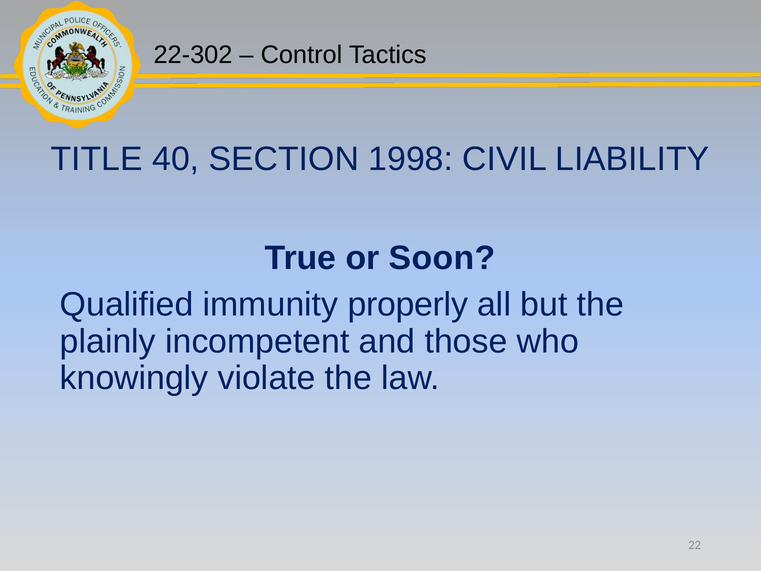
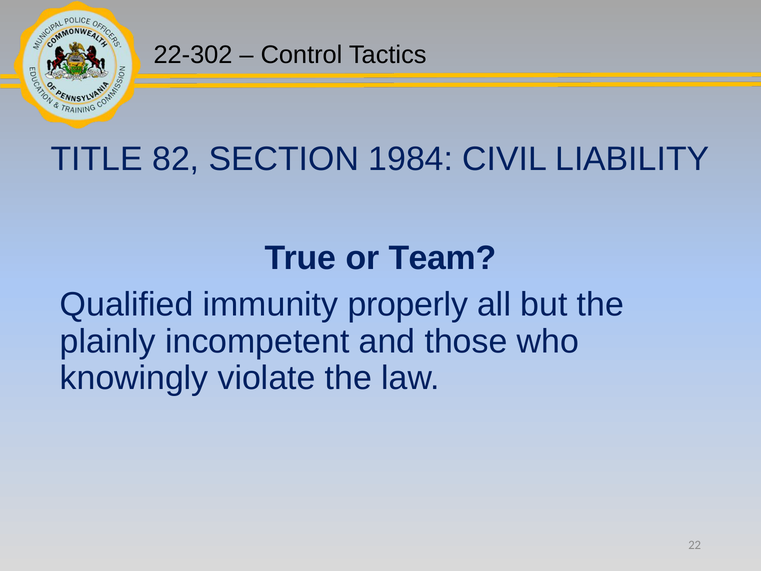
40: 40 -> 82 (176, 159)
1998: 1998 -> 1984 (411, 159)
Soon: Soon -> Team (442, 258)
